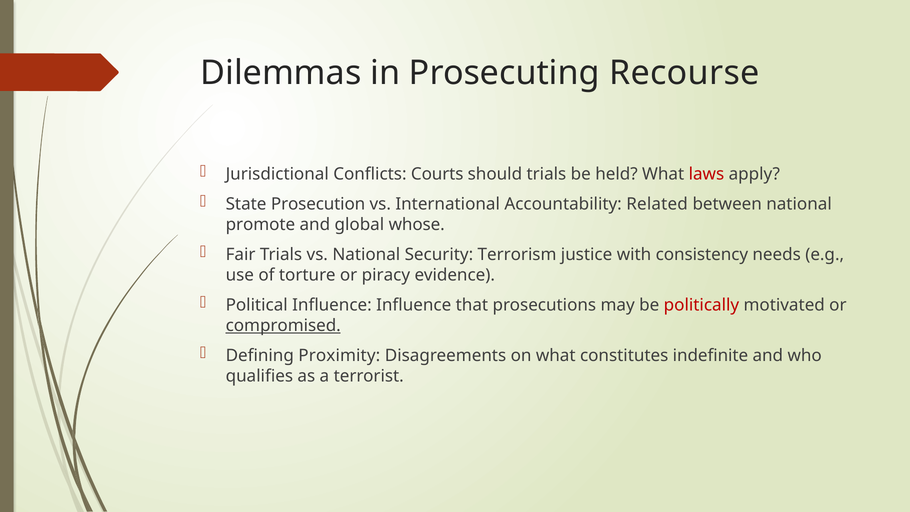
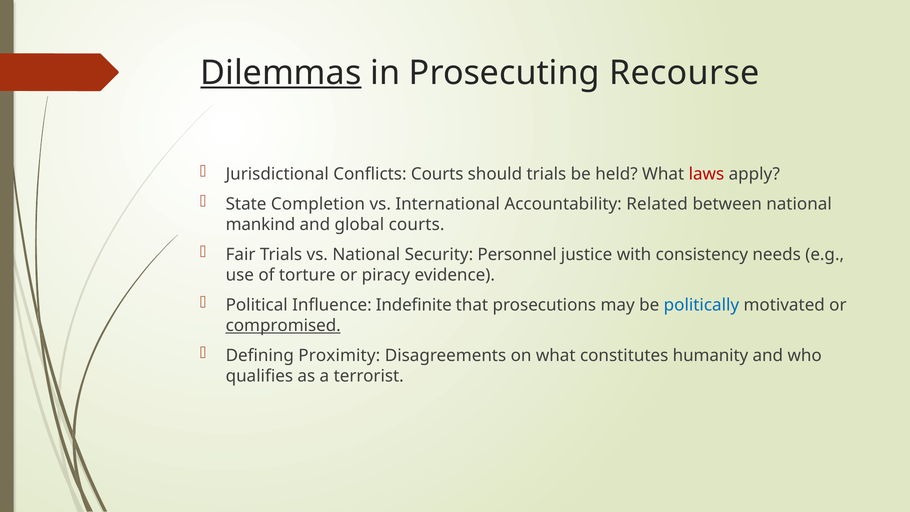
Dilemmas underline: none -> present (281, 73)
Prosecution: Prosecution -> Completion (318, 204)
promote: promote -> mankind (260, 225)
global whose: whose -> courts (417, 225)
Terrorism: Terrorism -> Personnel (517, 254)
Influence Influence: Influence -> Indefinite (414, 305)
politically colour: red -> blue (701, 305)
indefinite: indefinite -> humanity (710, 355)
